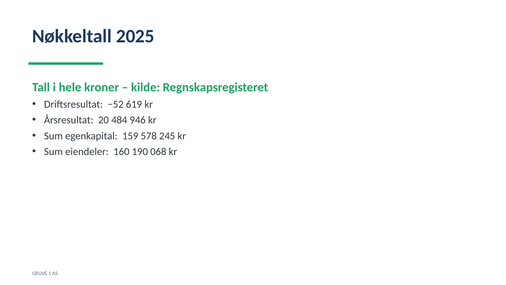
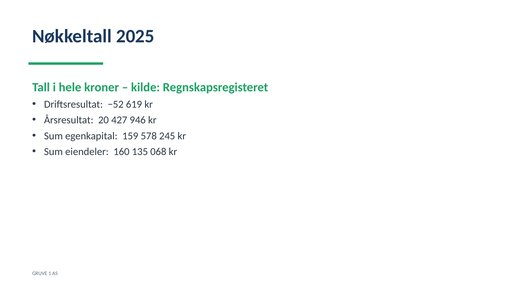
484: 484 -> 427 (119, 120)
190: 190 -> 135 (140, 152)
